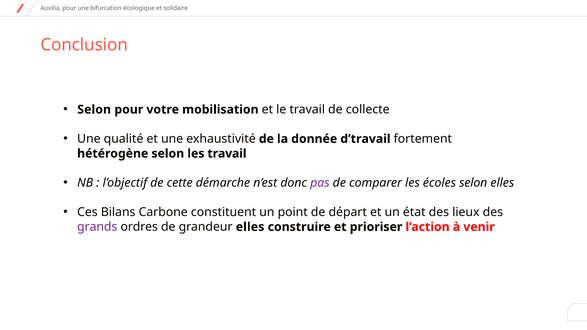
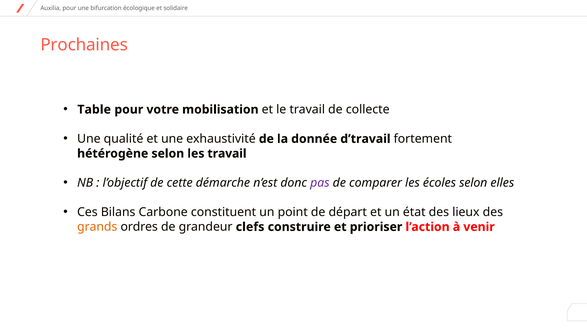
Conclusion: Conclusion -> Prochaines (84, 45)
Selon: Selon -> Table (94, 110)
grands colour: purple -> orange (97, 227)
grandeur elles: elles -> clefs (250, 227)
